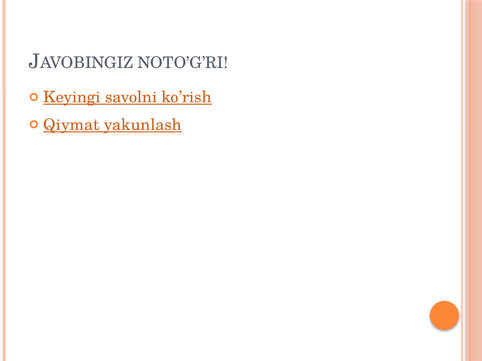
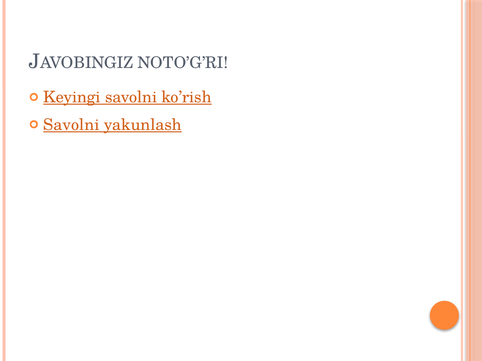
Qiymat: Qiymat -> Savolni (71, 125)
